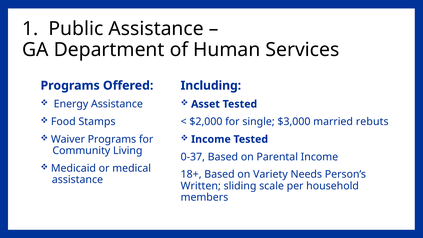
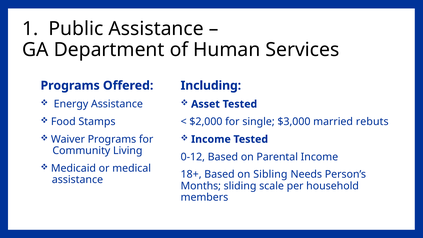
0-37: 0-37 -> 0-12 (193, 157)
Variety: Variety -> Sibling (270, 174)
Written: Written -> Months (201, 186)
